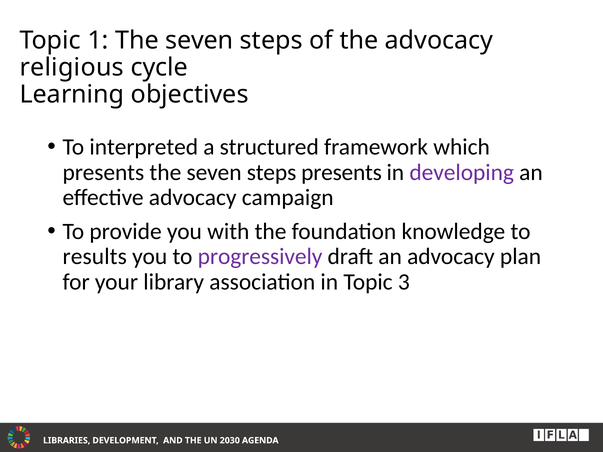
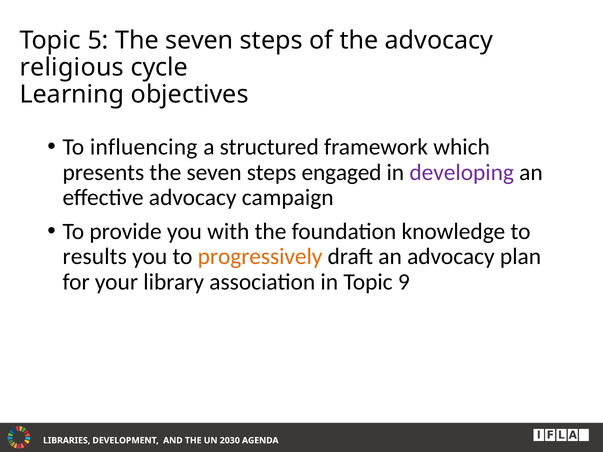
1: 1 -> 5 (98, 40)
interpreted: interpreted -> influencing (144, 147)
steps presents: presents -> engaged (342, 172)
progressively colour: purple -> orange (260, 257)
3: 3 -> 9 (404, 282)
